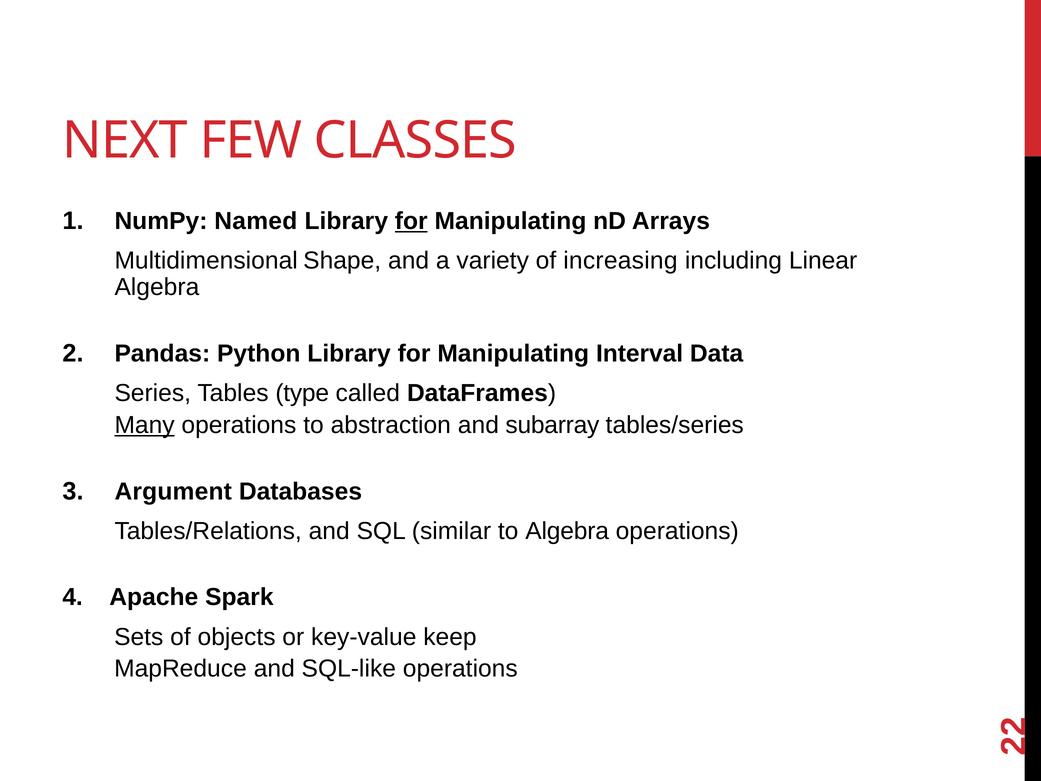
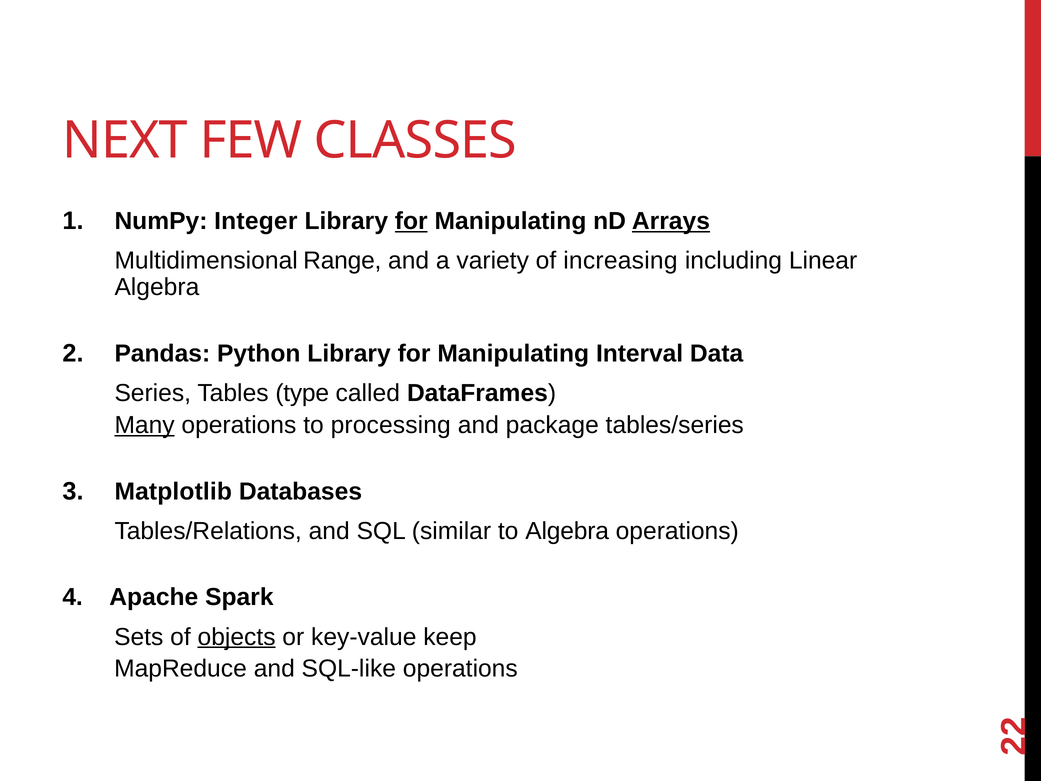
Named: Named -> Integer (256, 221)
Arrays underline: none -> present (671, 221)
Shape: Shape -> Range (342, 261)
abstraction: abstraction -> processing (391, 425)
subarray: subarray -> package (552, 425)
Argument: Argument -> Matplotlib (173, 491)
objects underline: none -> present (237, 637)
